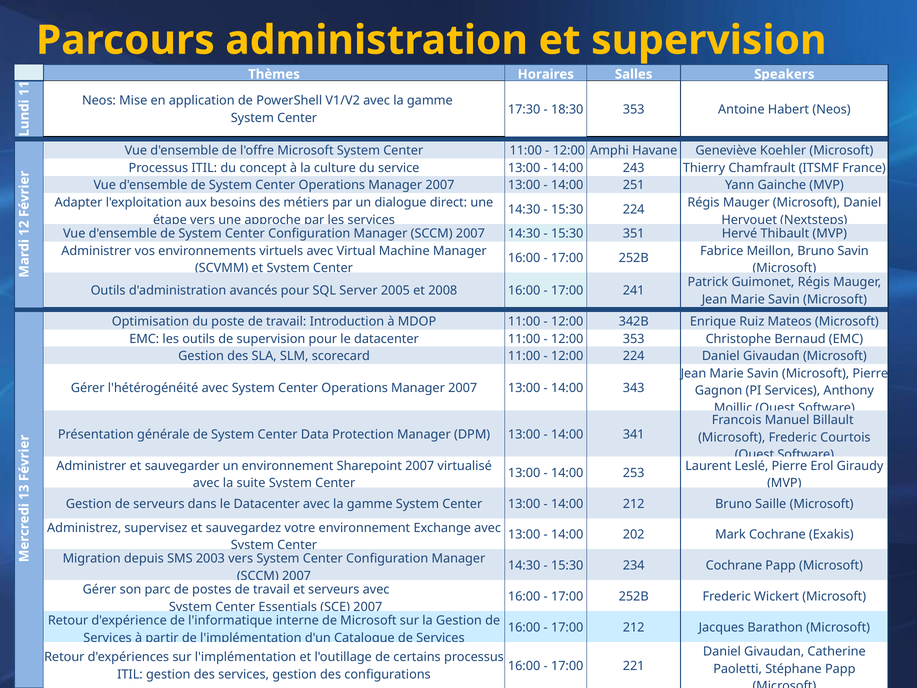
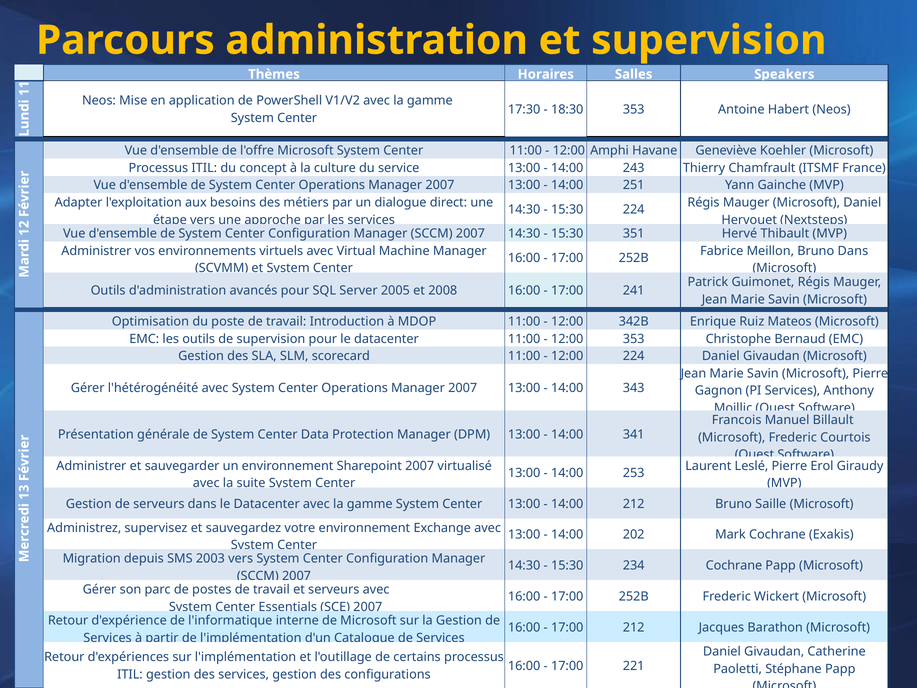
Bruno Savin: Savin -> Dans (853, 251)
